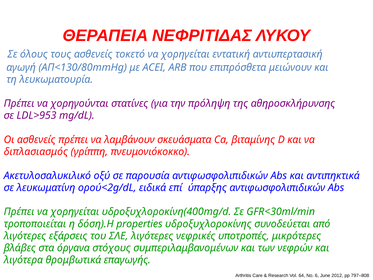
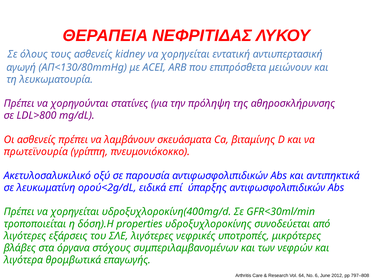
τοκετό: τοκετό -> kidney (130, 54)
LDL>953: LDL>953 -> LDL>800 (36, 115)
διπλασιασμός: διπλασιασμός -> πρωτεϊνουρία (36, 152)
